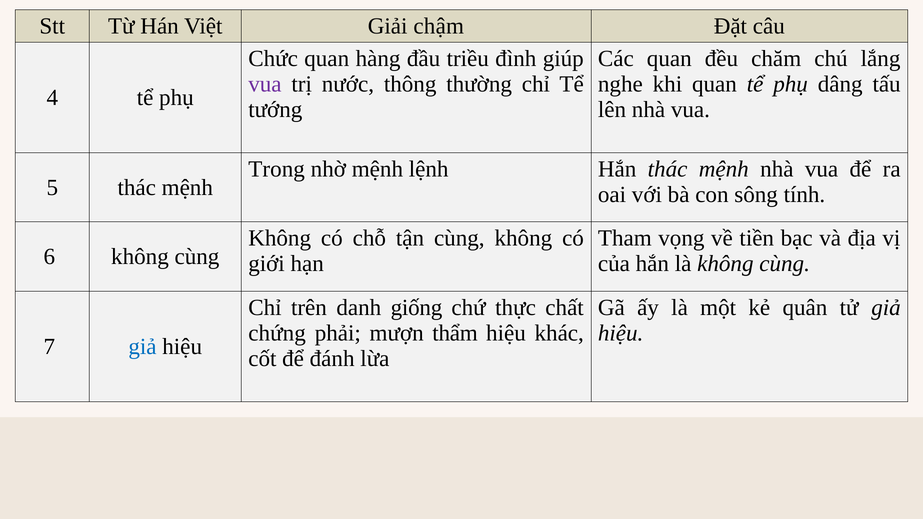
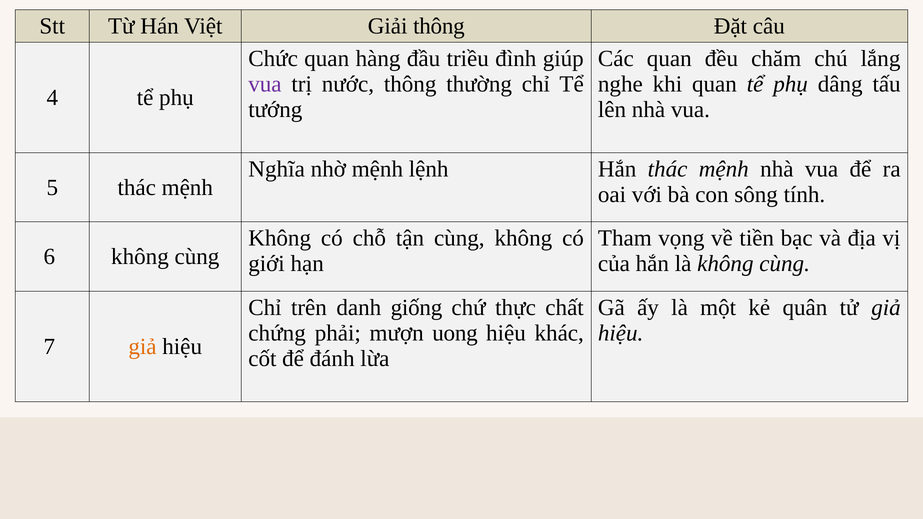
Giải chậm: chậm -> thông (439, 26)
Trong: Trong -> Nghĩa (277, 169)
thẩm: thẩm -> uong (455, 333)
giả colour: blue -> orange (142, 347)
